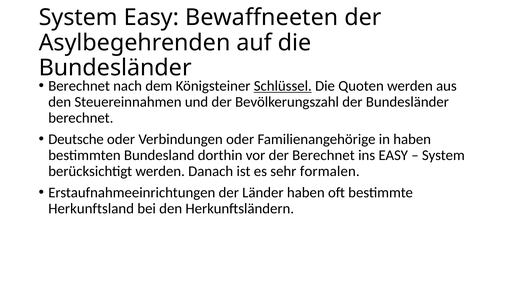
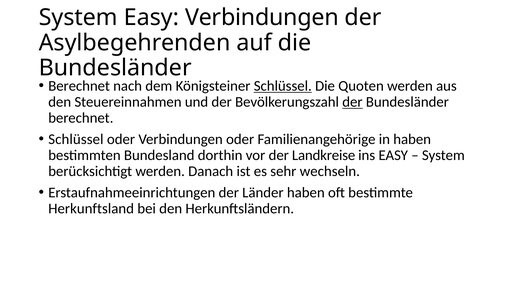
Easy Bewaffneeten: Bewaffneeten -> Verbindungen (262, 18)
der underline: none -> present (352, 102)
Deutsche: Deutsche -> Schlüssel (76, 139)
der Berechnet: Berechnet -> Landkreise (324, 155)
formalen: formalen -> wechseln (330, 171)
